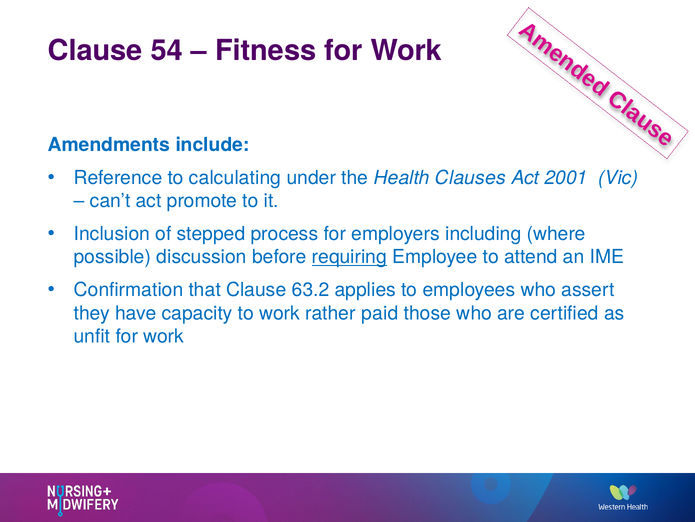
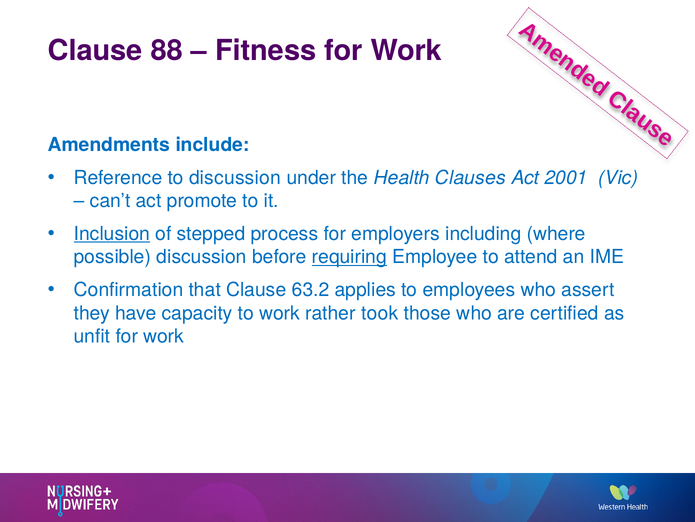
54: 54 -> 88 (167, 51)
to calculating: calculating -> discussion (235, 177)
Inclusion underline: none -> present (112, 233)
paid: paid -> took (380, 313)
